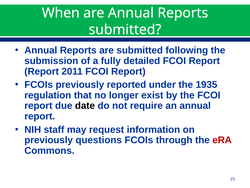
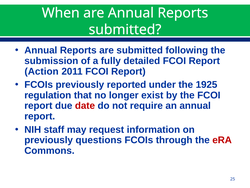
Report: Report -> Action (42, 71)
1935: 1935 -> 1925 (207, 84)
date colour: black -> red (85, 105)
